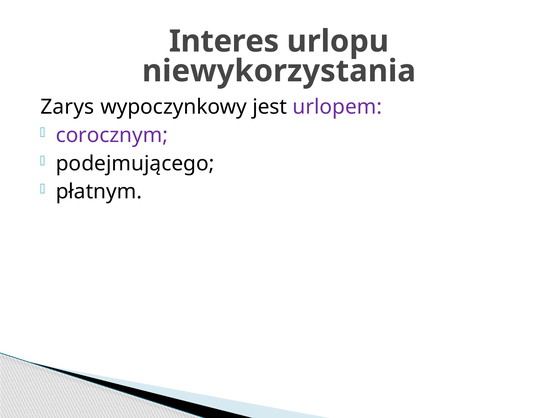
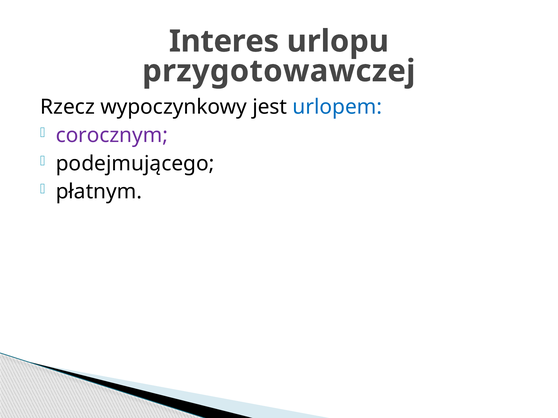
niewykorzystania: niewykorzystania -> przygotowawczej (279, 71)
Zarys: Zarys -> Rzecz (67, 107)
urlopem colour: purple -> blue (337, 107)
